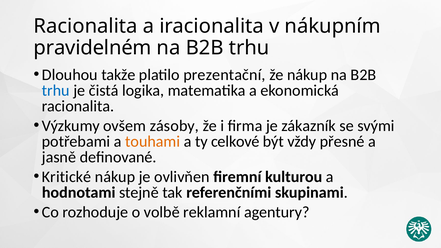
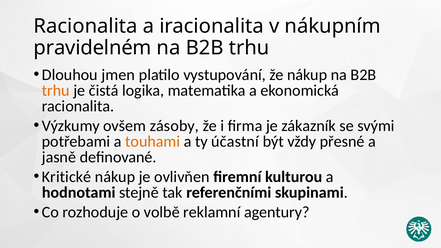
takže: takže -> jmen (118, 75)
prezentační: prezentační -> vystupování (225, 75)
trhu colour: blue -> orange (56, 91)
celkové: celkové -> účastní (235, 142)
